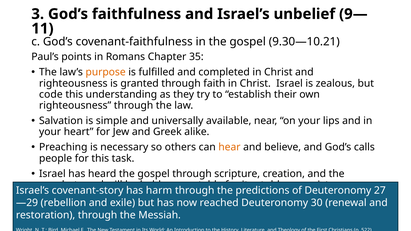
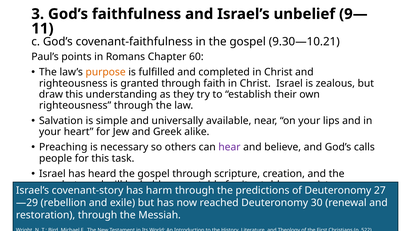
35: 35 -> 60 (196, 57)
code: code -> draw (51, 94)
hear colour: orange -> purple (229, 147)
